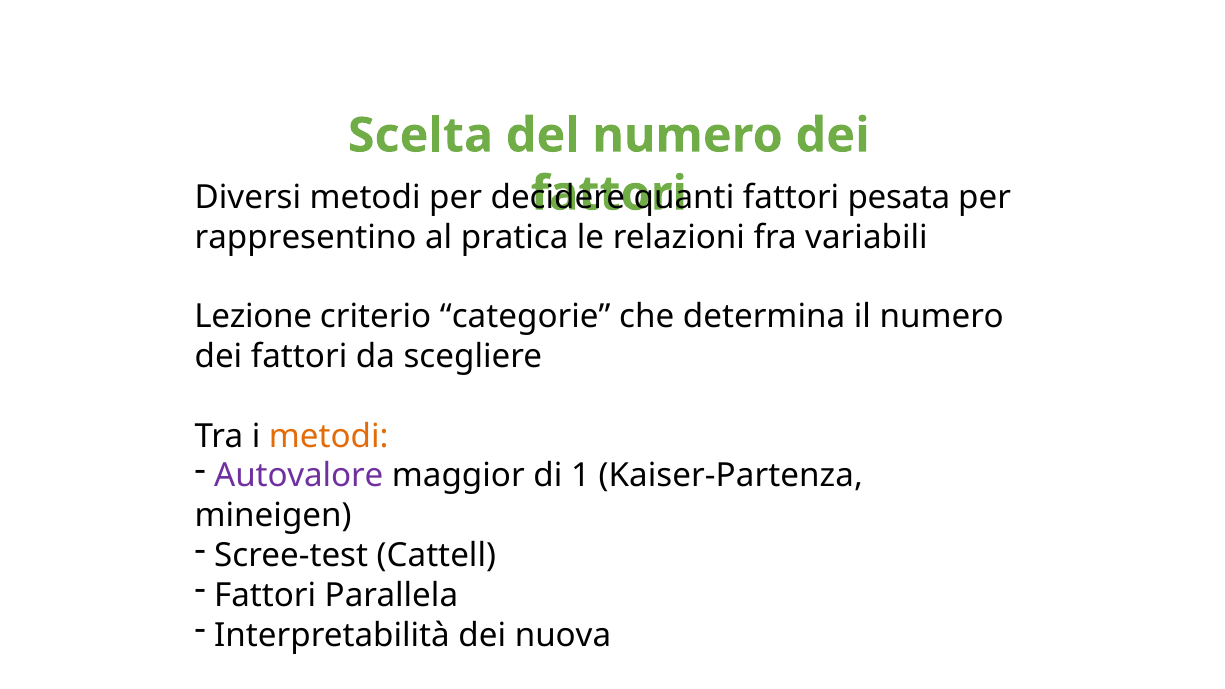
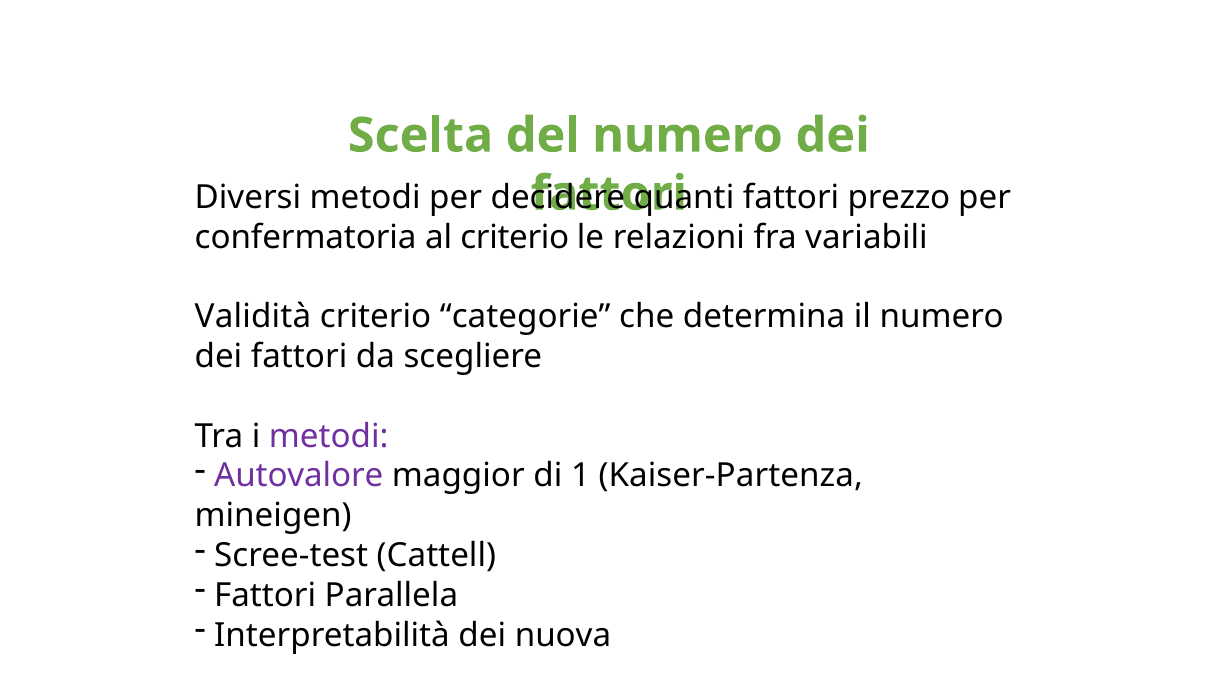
pesata: pesata -> prezzo (899, 198)
rappresentino: rappresentino -> confermatoria (306, 237)
al pratica: pratica -> criterio (515, 237)
Lezione: Lezione -> Validità (253, 317)
metodi colour: orange -> purple (329, 436)
